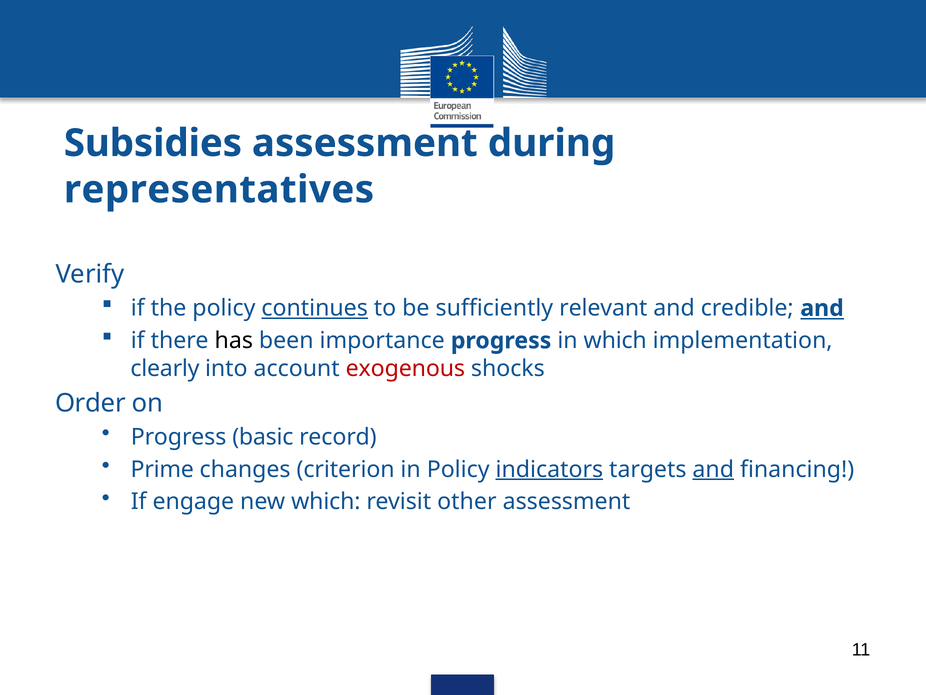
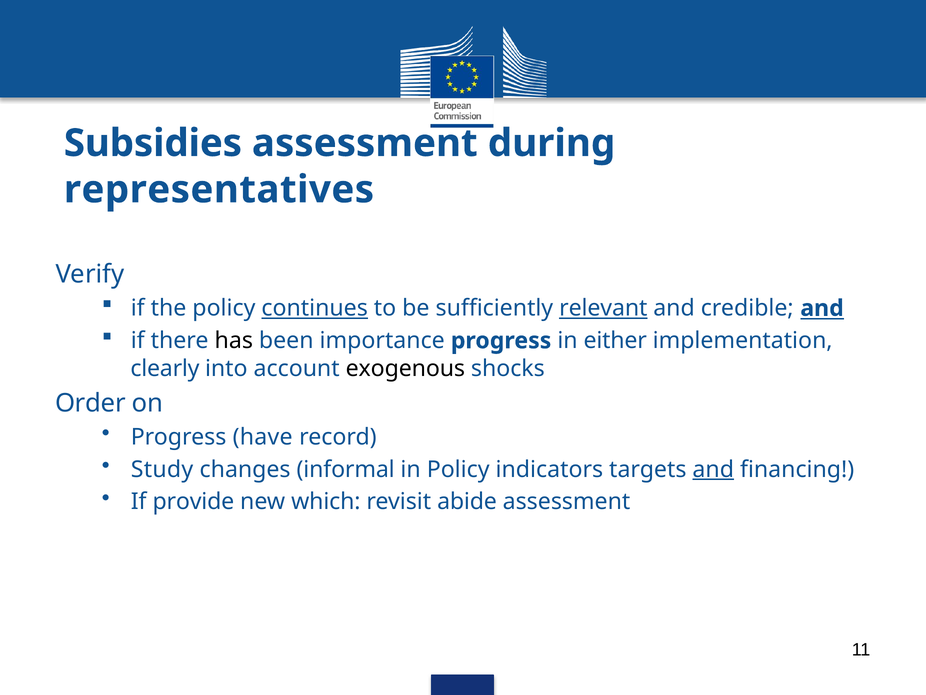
relevant underline: none -> present (603, 308)
in which: which -> either (615, 340)
exogenous colour: red -> black (405, 368)
basic: basic -> have (263, 437)
Prime: Prime -> Study (162, 469)
criterion: criterion -> informal (346, 469)
indicators underline: present -> none (549, 469)
engage: engage -> provide (193, 501)
other: other -> abide (467, 501)
